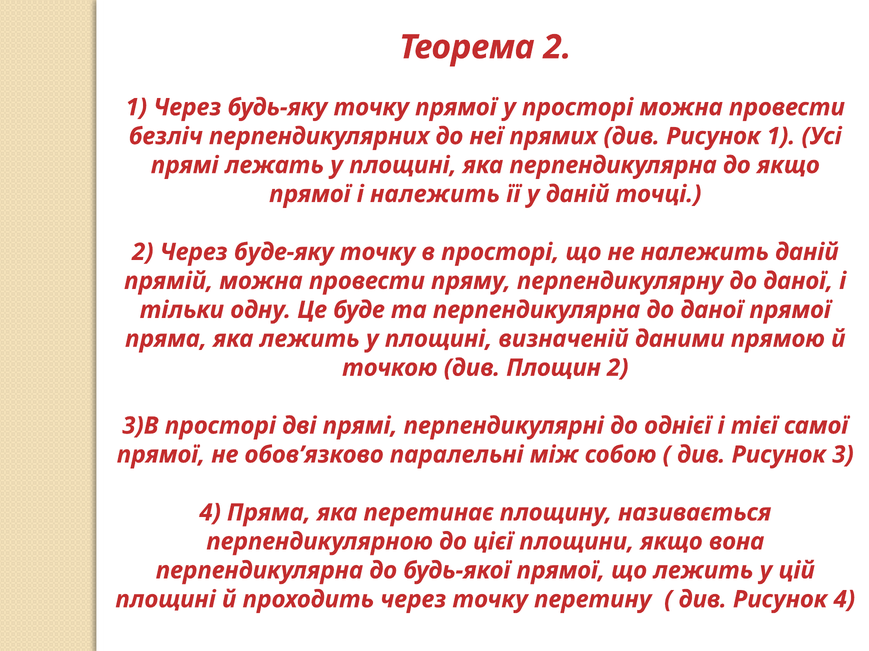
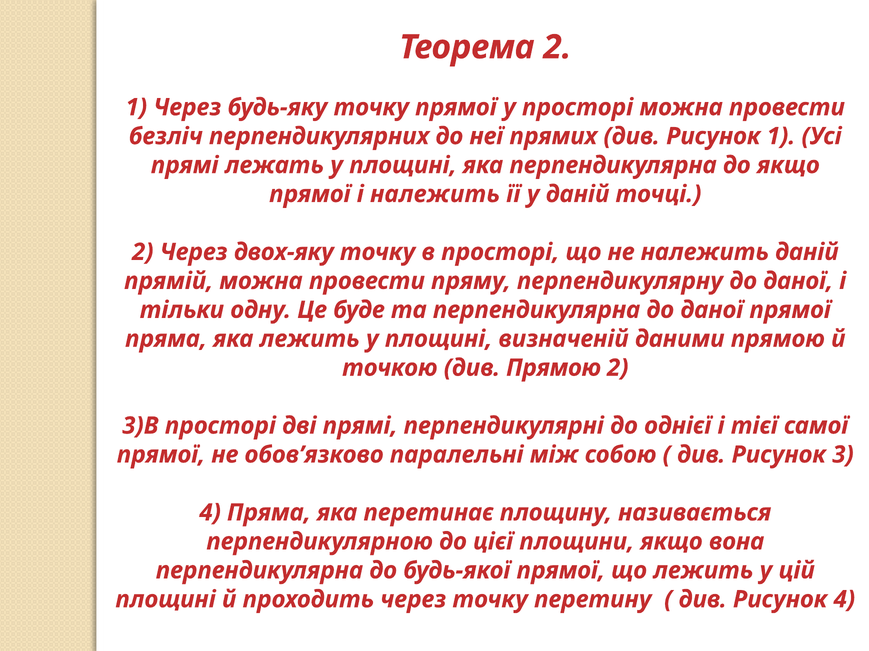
буде-яку: буде-яку -> двох-яку (284, 252)
див Площин: Площин -> Прямою (554, 368)
